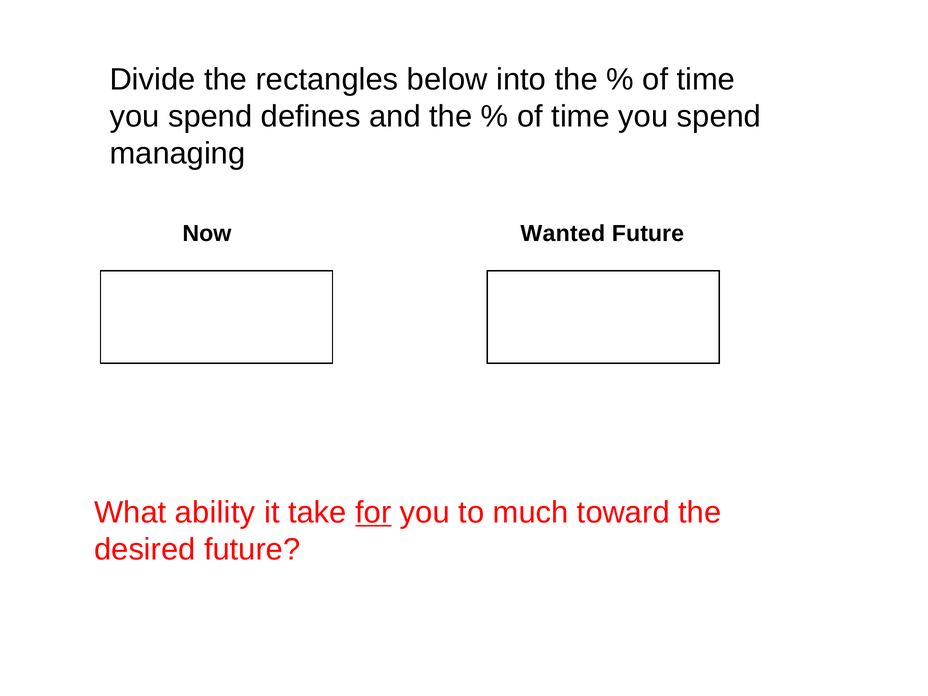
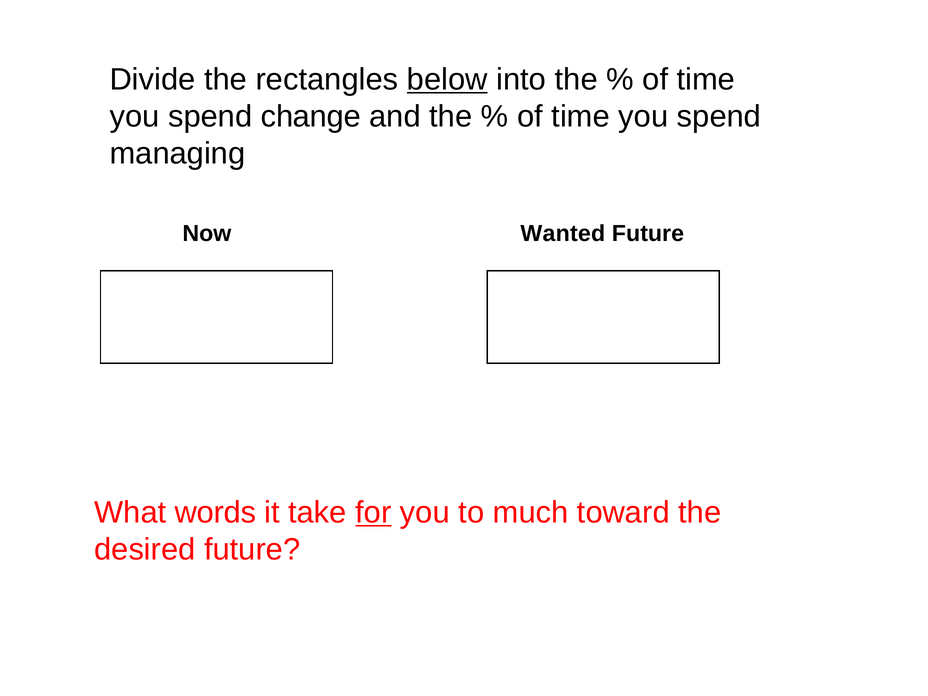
below underline: none -> present (447, 79)
defines: defines -> change (311, 117)
ability: ability -> words (215, 512)
